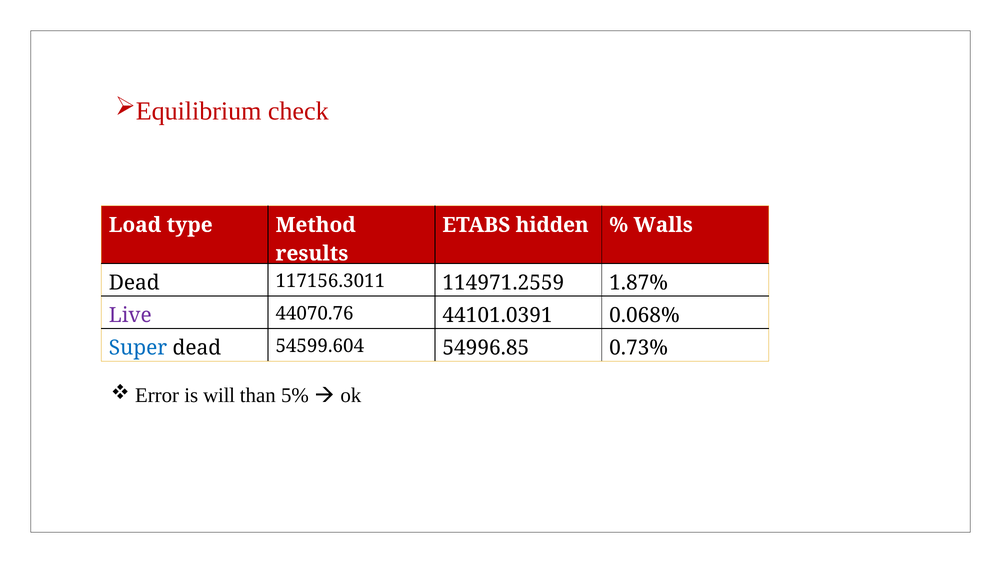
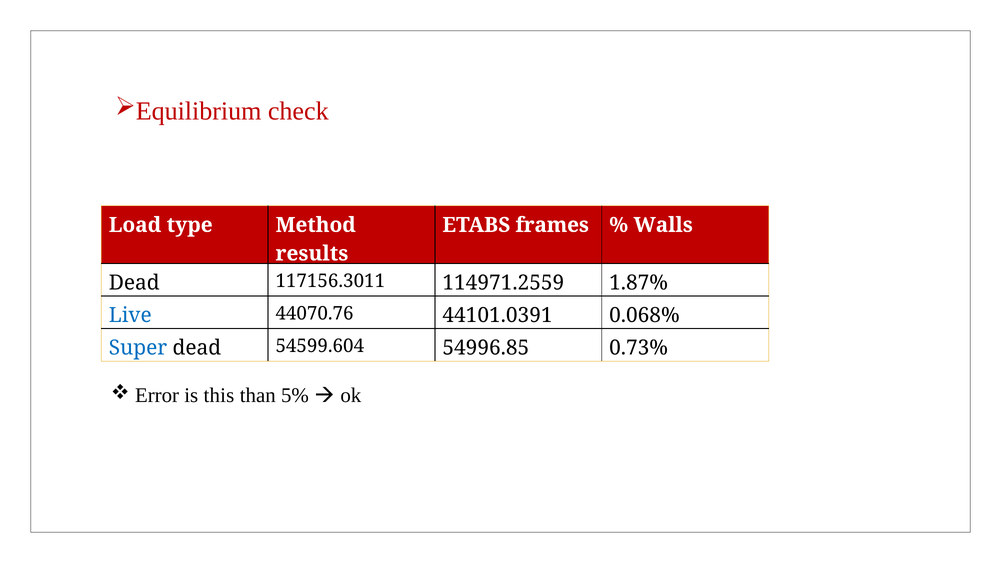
hidden: hidden -> frames (552, 225)
Live colour: purple -> blue (130, 315)
will: will -> this (219, 396)
